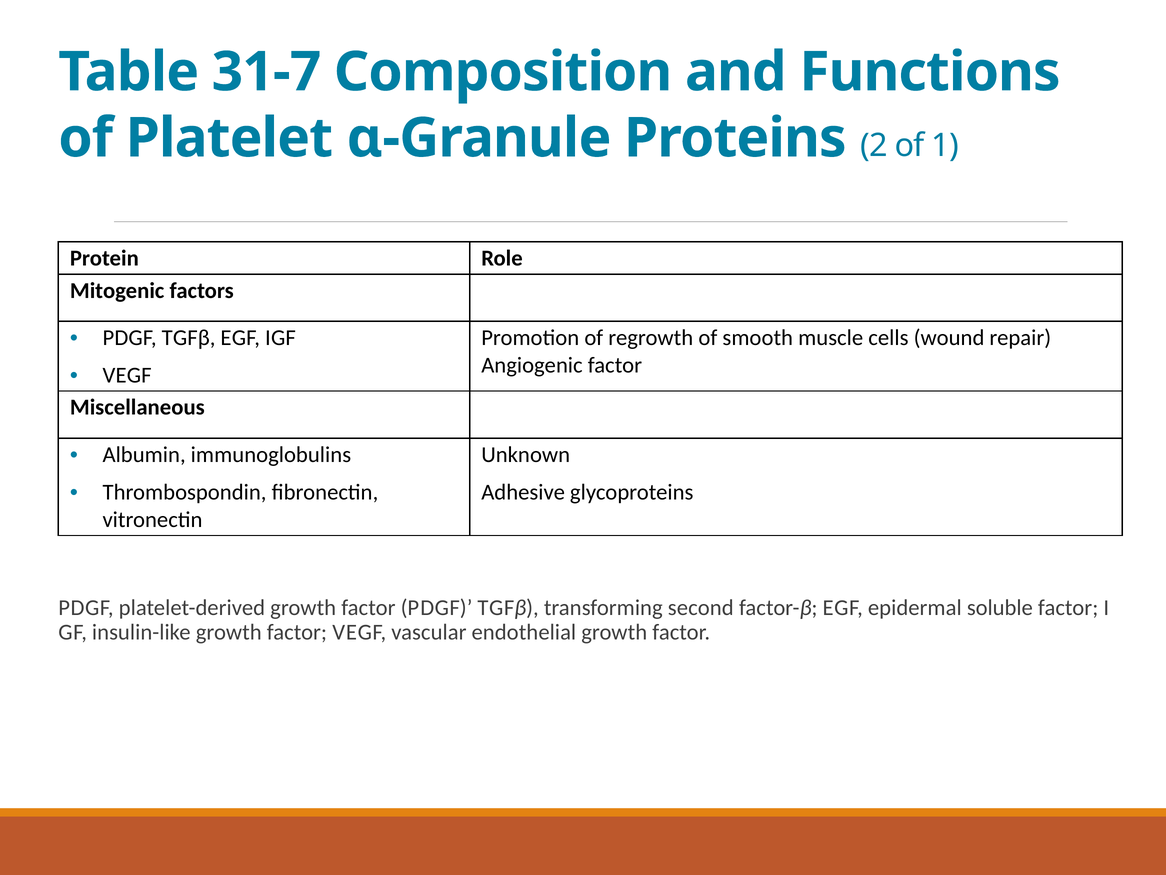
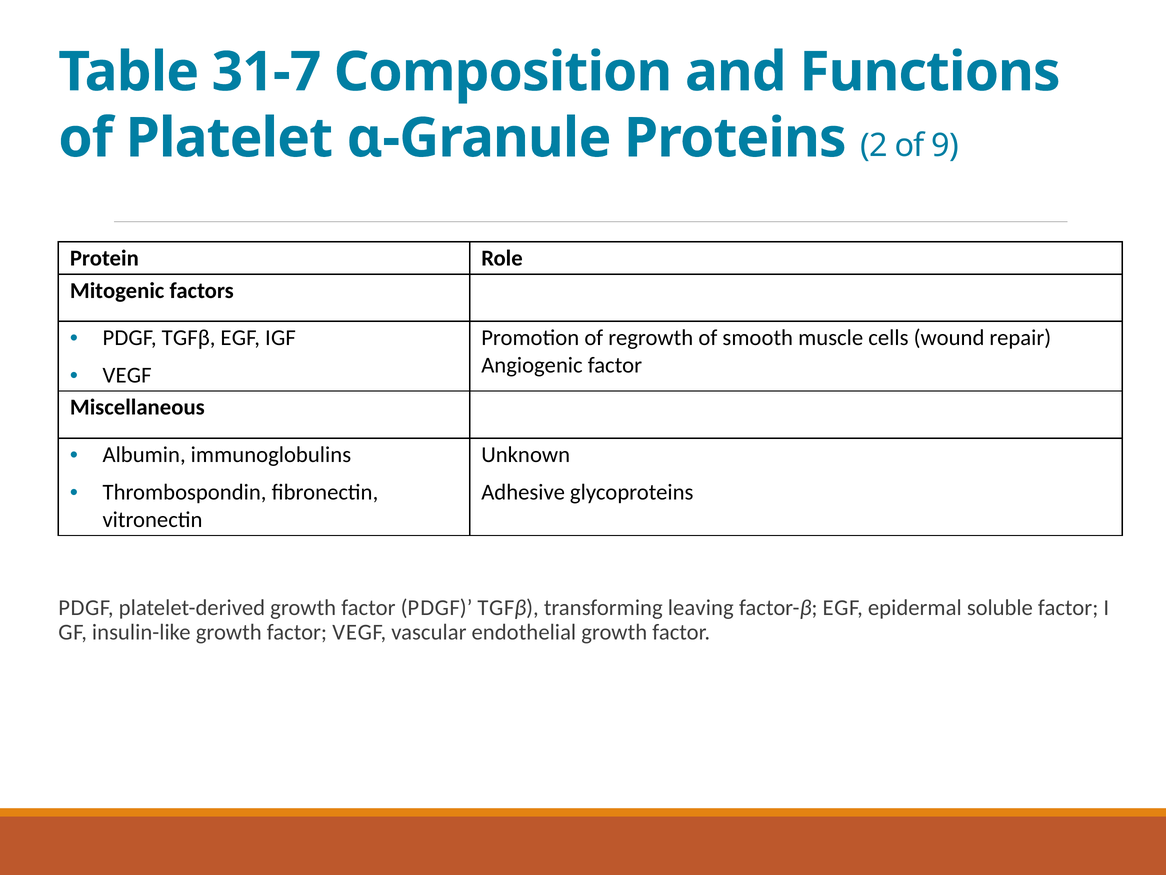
1: 1 -> 9 (945, 146)
second: second -> leaving (701, 607)
